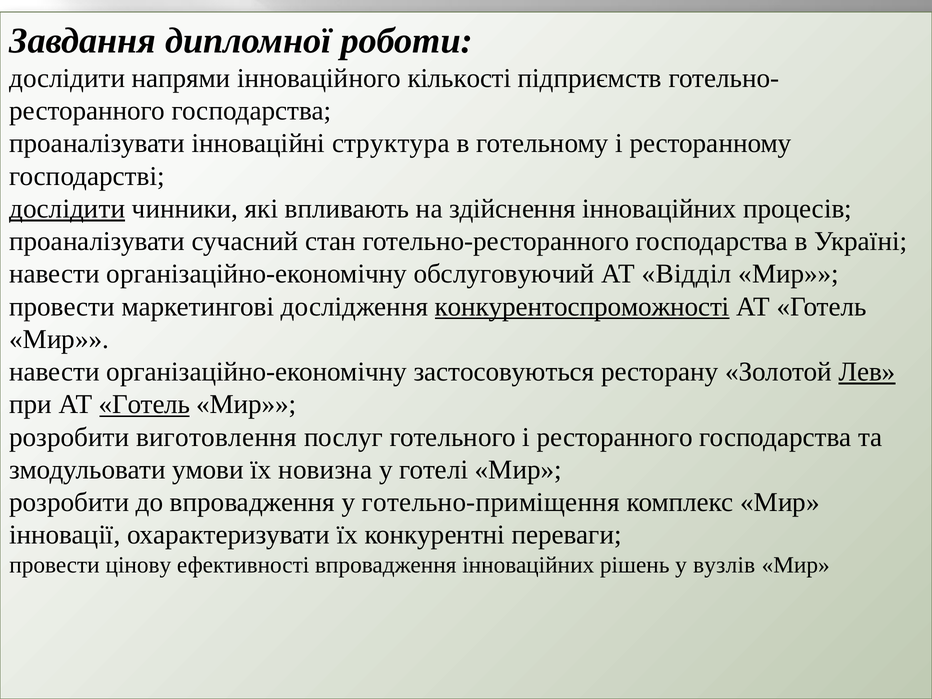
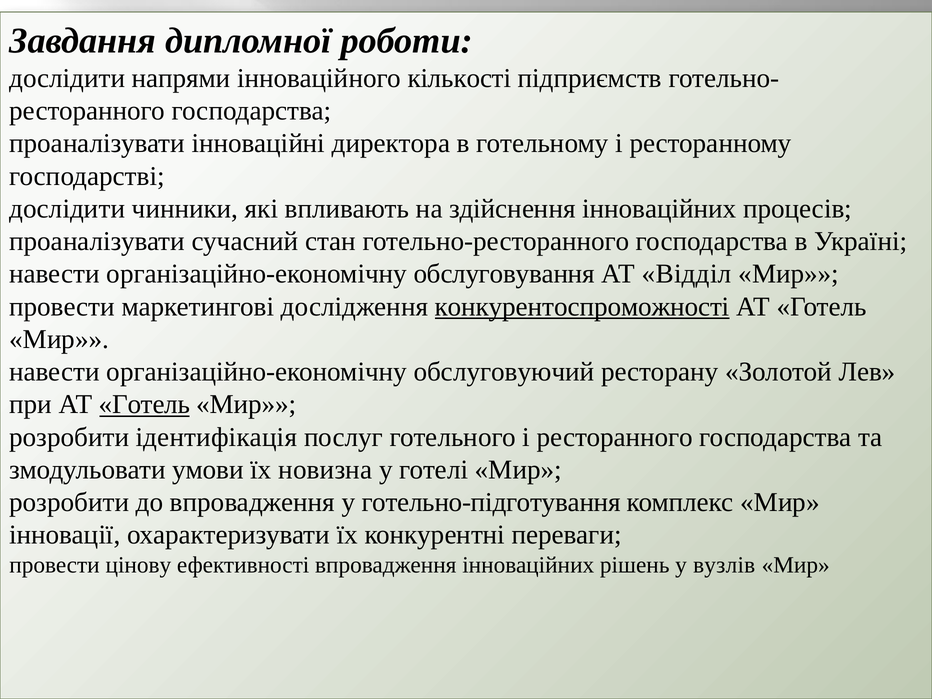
структура: структура -> директора (391, 144)
дослідити underline: present -> none (67, 209)
обслуговуючий: обслуговуючий -> обслуговування (504, 274)
застосовуються: застосовуються -> обслуговуючий (504, 372)
Лев underline: present -> none (867, 372)
виготовлення: виготовлення -> ідентифікація (216, 437)
готельно-приміщення: готельно-приміщення -> готельно-підготування (491, 502)
